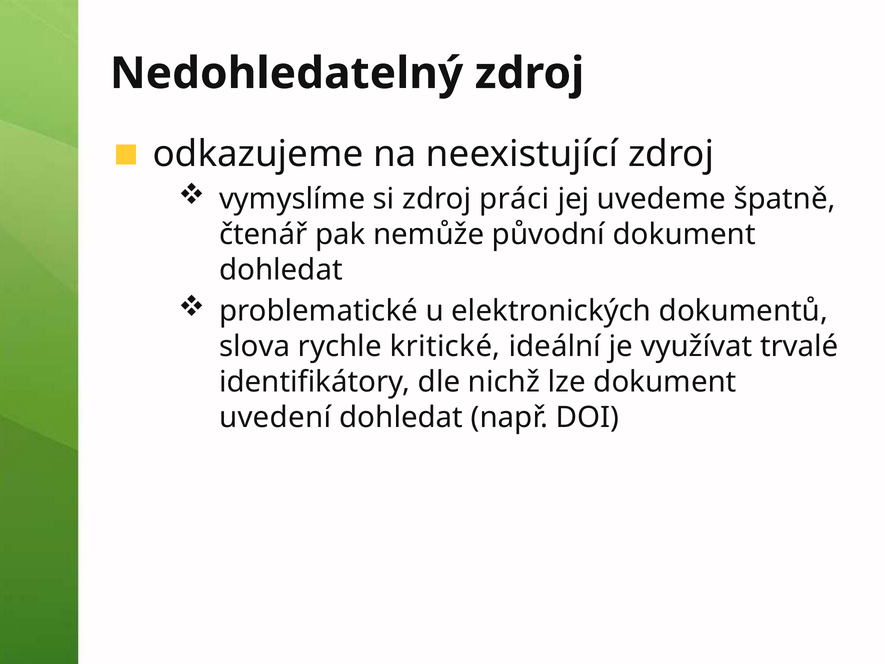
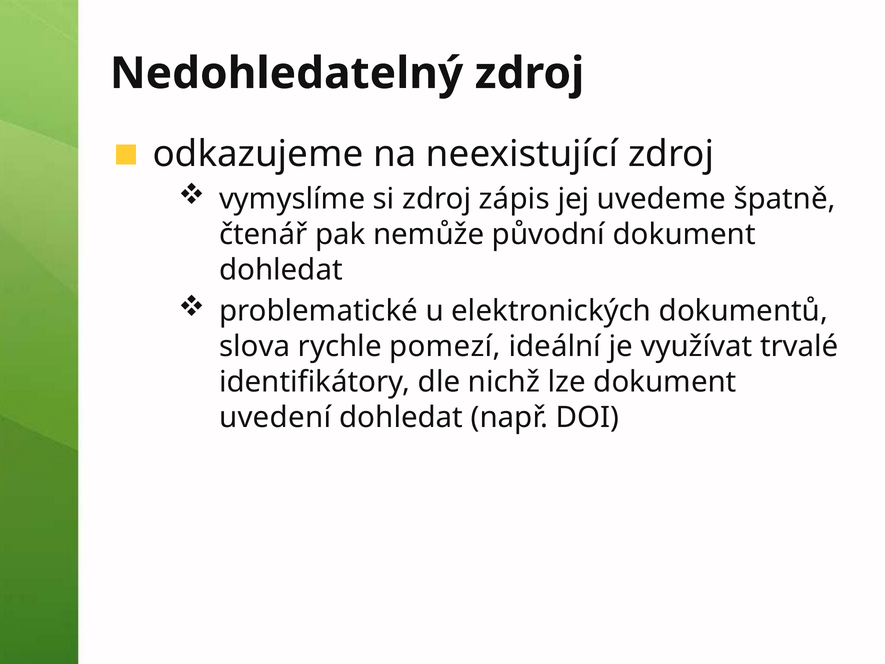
práci: práci -> zápis (514, 199)
kritické: kritické -> pomezí (445, 347)
